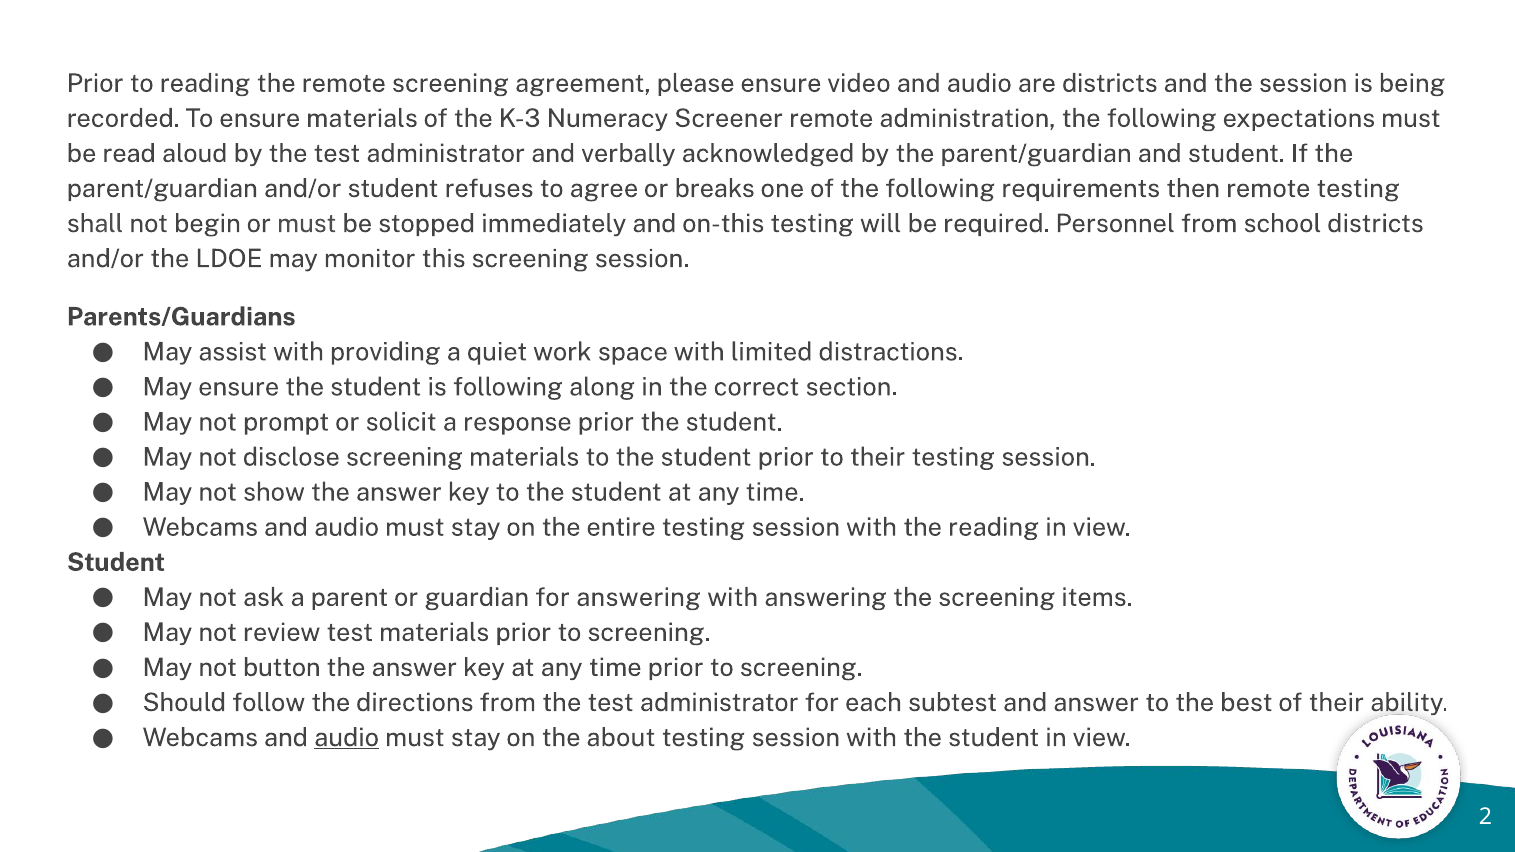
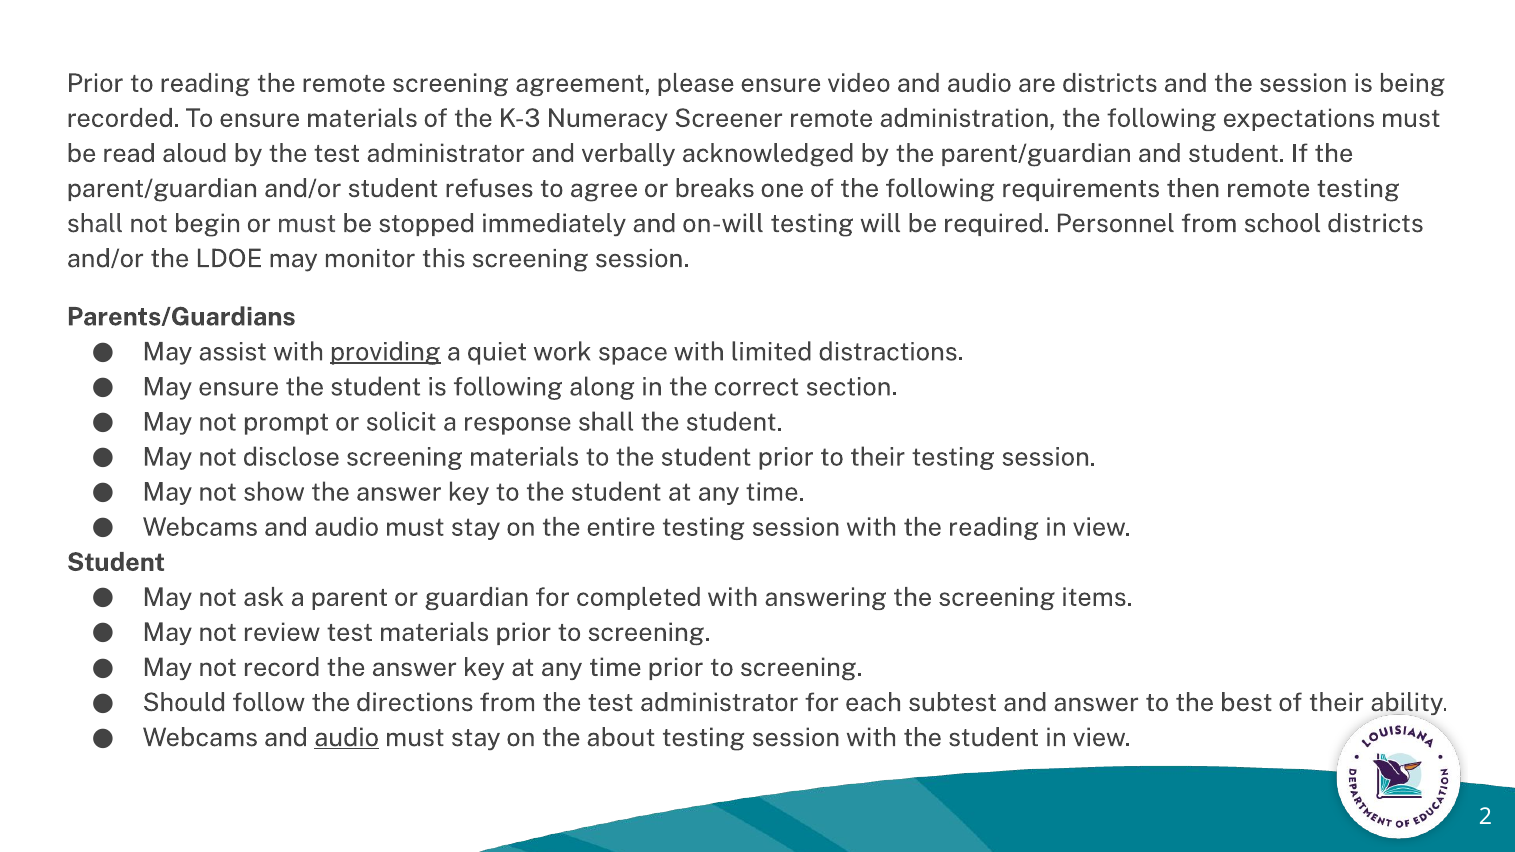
on-this: on-this -> on-will (723, 224)
providing underline: none -> present (385, 352)
response prior: prior -> shall (606, 422)
for answering: answering -> completed (639, 598)
button: button -> record (282, 668)
